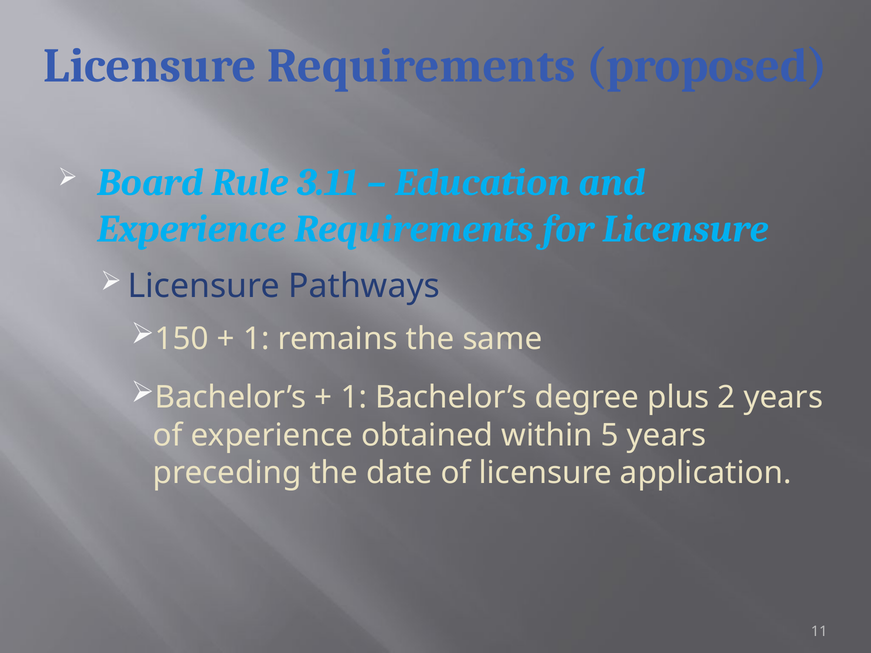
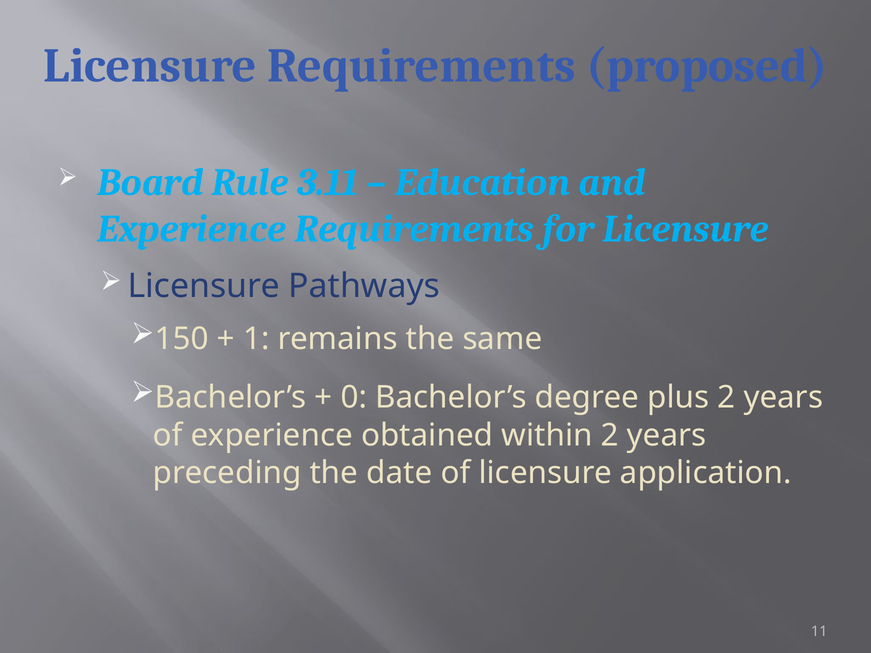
1: 1 -> 0 (354, 398)
within 5: 5 -> 2 (610, 435)
